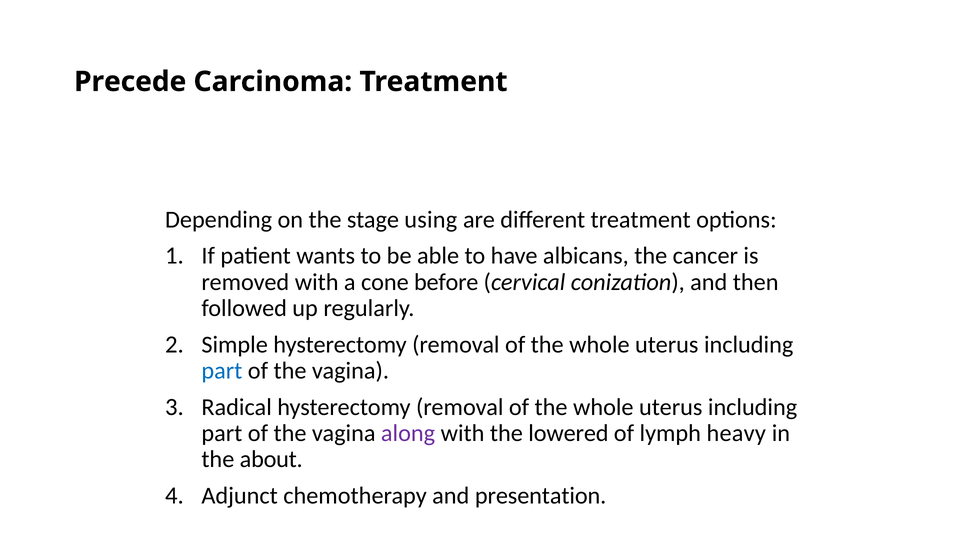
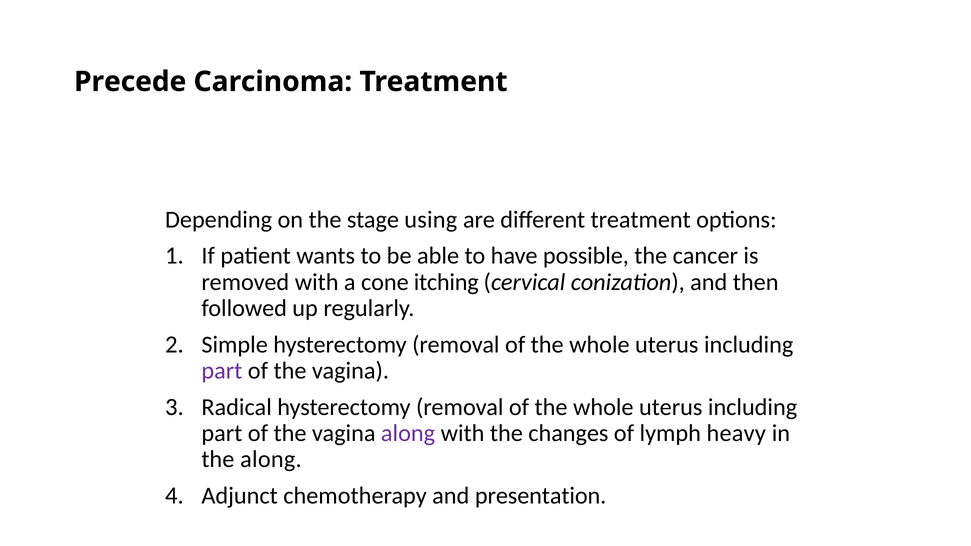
albicans: albicans -> possible (586, 256)
before: before -> itching (446, 282)
part colour: blue -> purple (222, 371)
lowered: lowered -> changes (568, 433)
the about: about -> along (271, 460)
